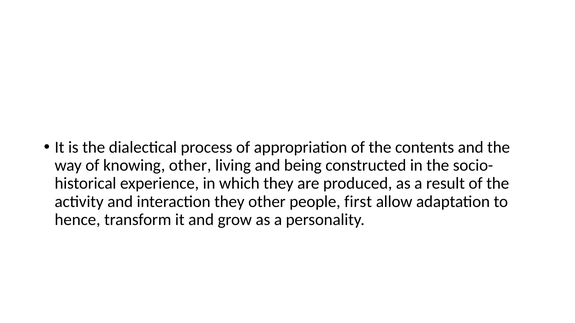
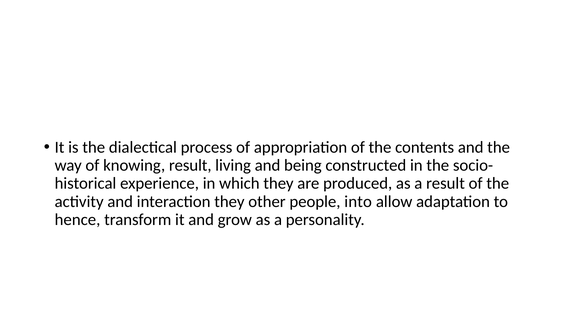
knowing other: other -> result (190, 166)
first: first -> into (358, 202)
